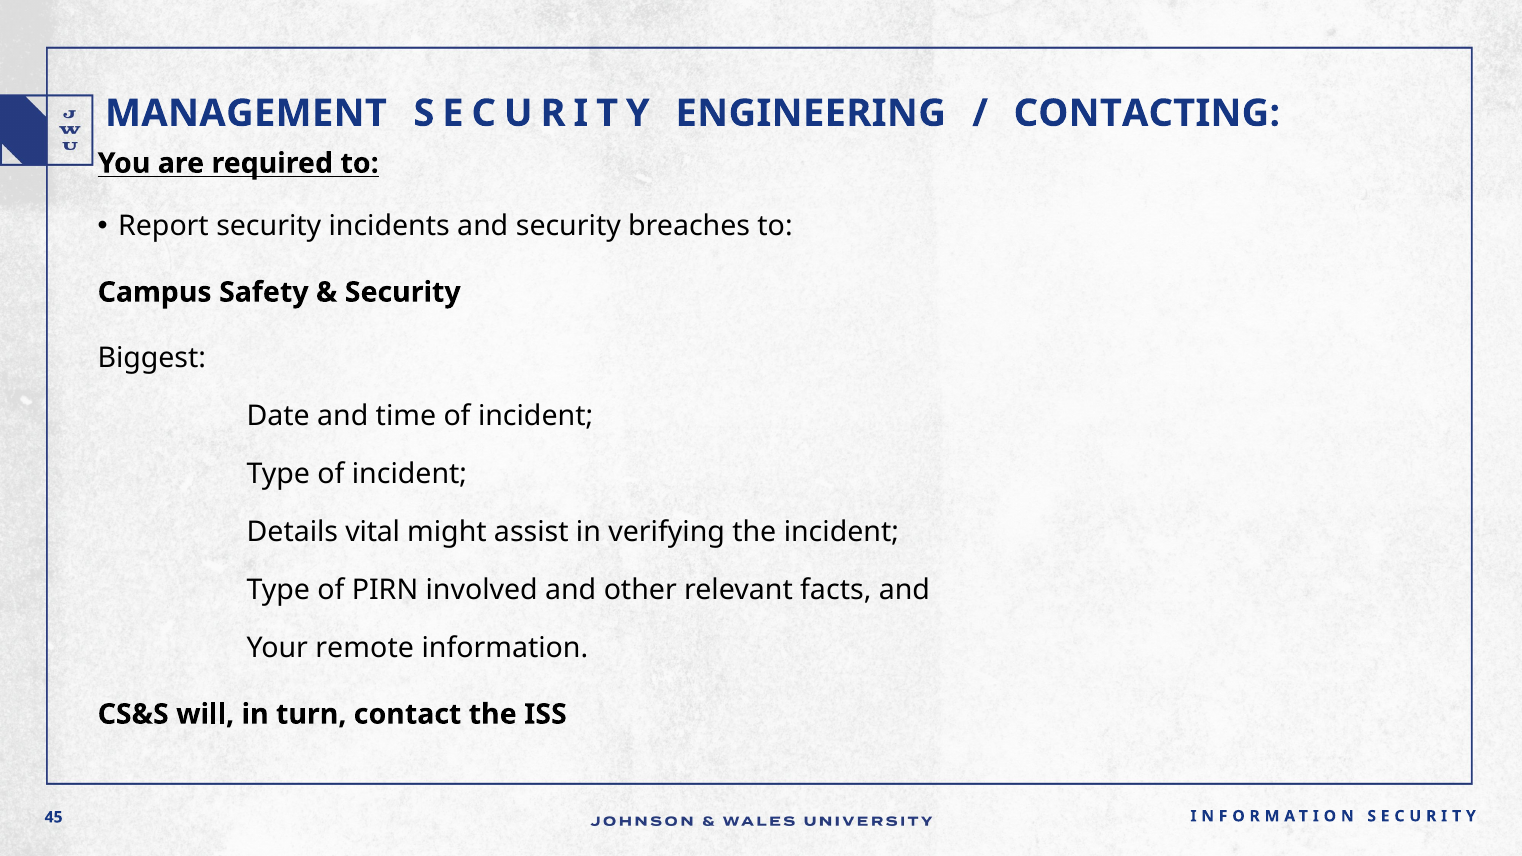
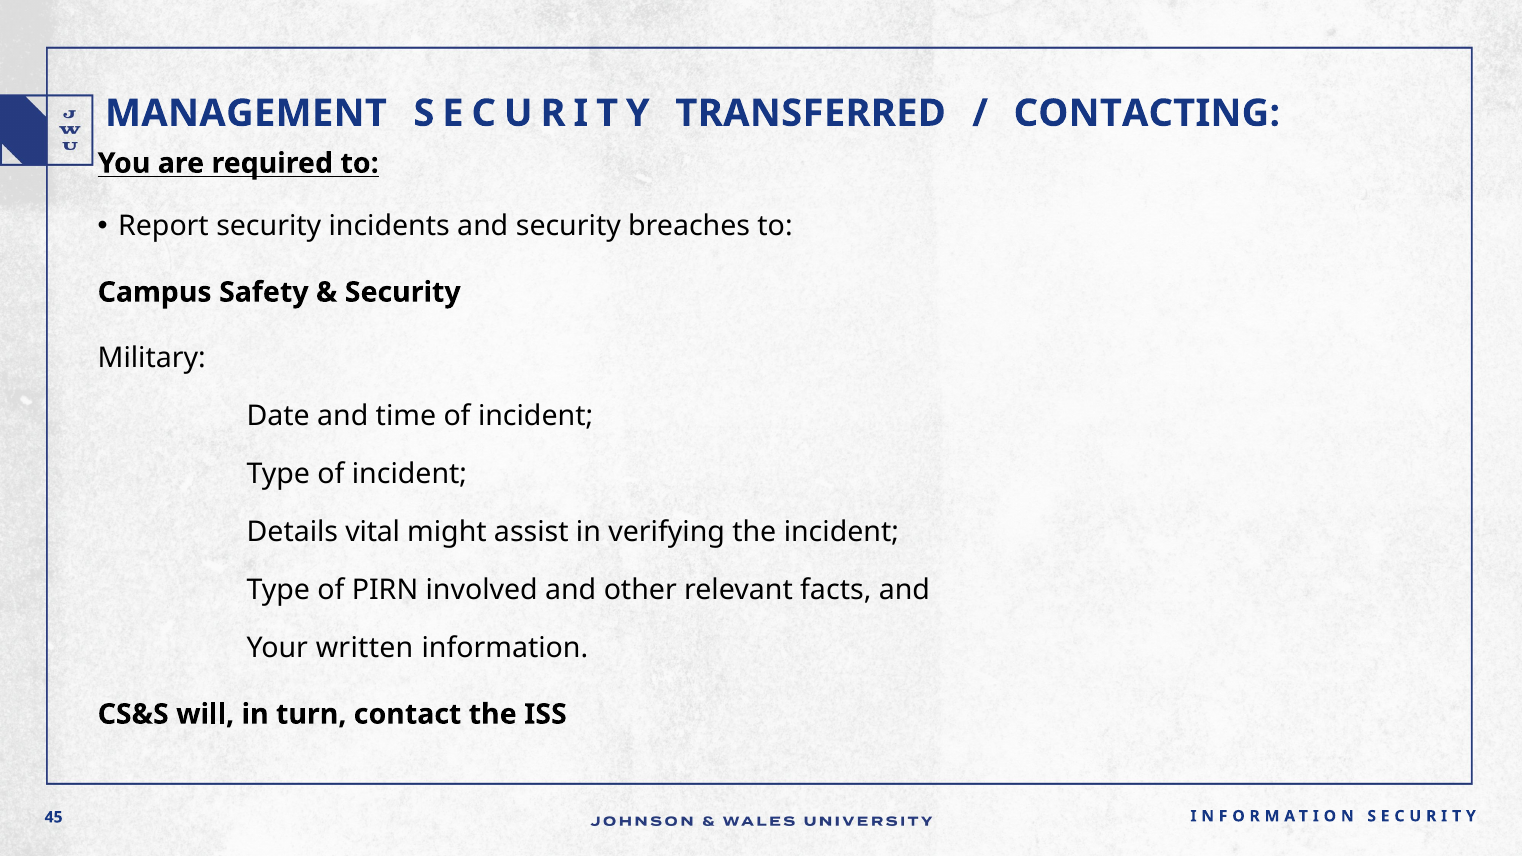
ENGINEERING: ENGINEERING -> TRANSFERRED (811, 113)
Biggest: Biggest -> Military (152, 358)
remote: remote -> written (365, 648)
